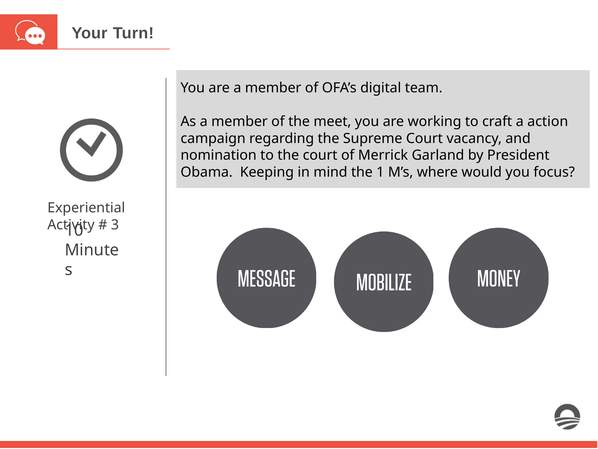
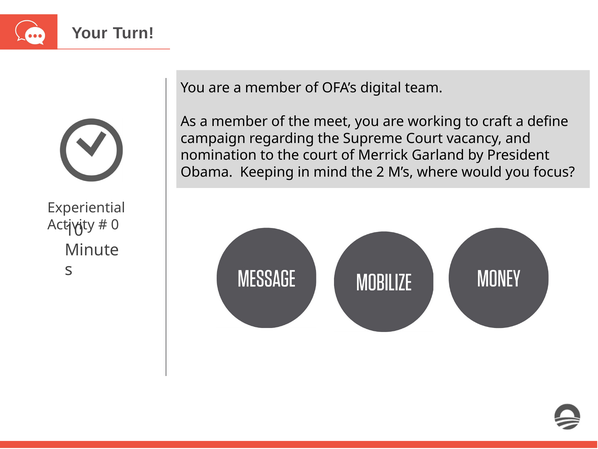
action: action -> define (548, 121)
1: 1 -> 2 (380, 172)
3: 3 -> 0 (115, 224)
